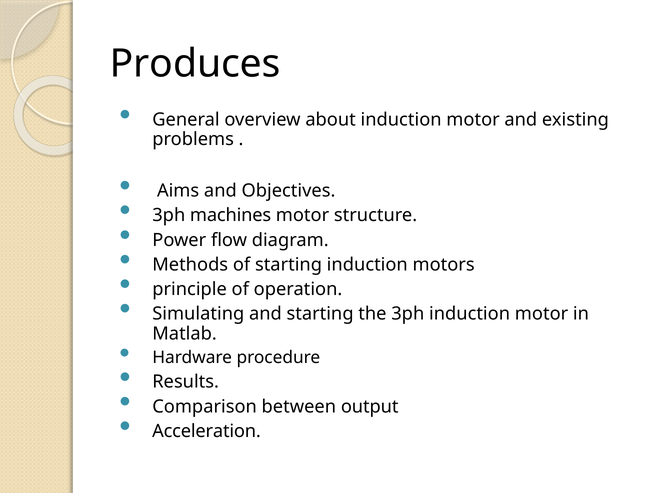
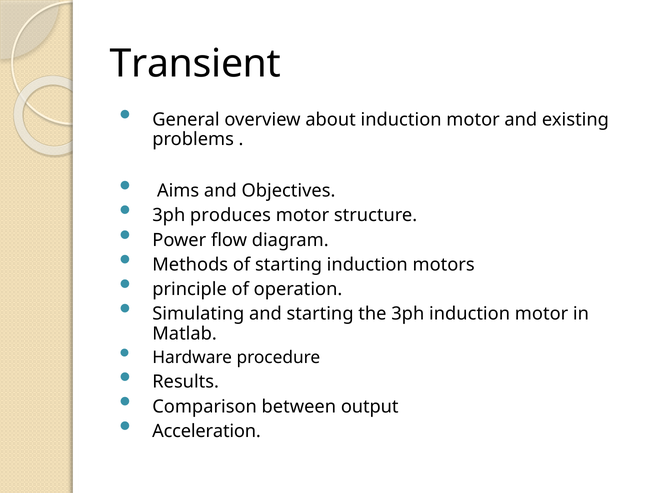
Produces: Produces -> Transient (195, 64)
machines: machines -> produces (230, 215)
